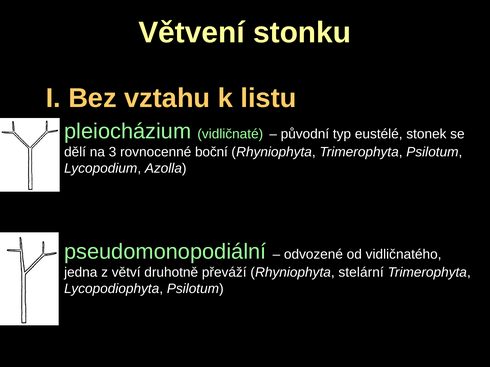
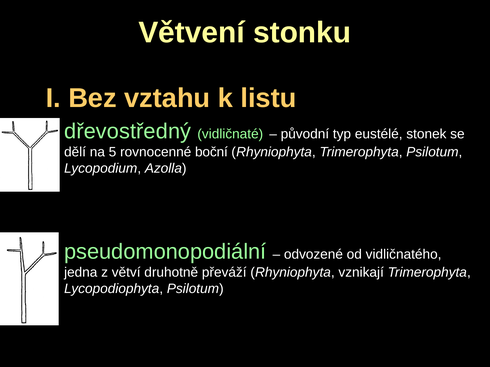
pleiocházium: pleiocházium -> dřevostředný (128, 132)
3: 3 -> 5 (113, 152)
stelární: stelární -> vznikají (361, 273)
